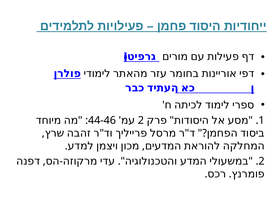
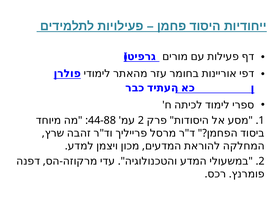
44-46: 44-46 -> 44-88 (102, 120)
